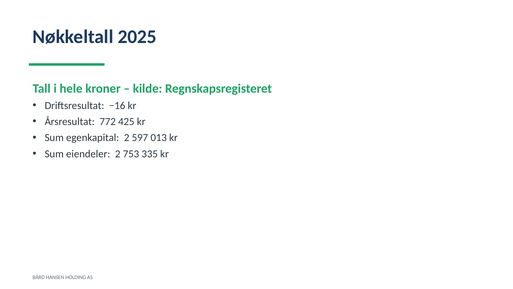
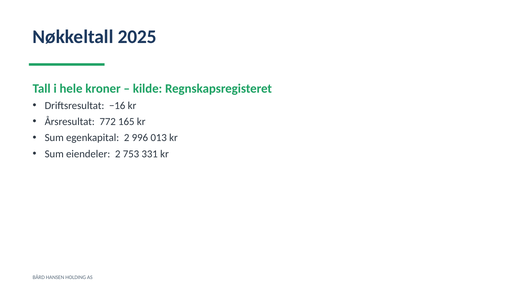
425: 425 -> 165 (126, 122)
597: 597 -> 996 (140, 138)
335: 335 -> 331 (150, 154)
